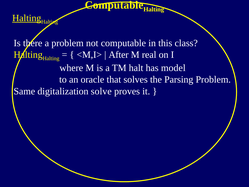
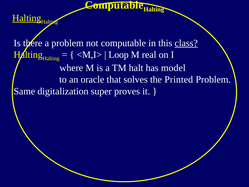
class underline: none -> present (186, 43)
After: After -> Loop (119, 55)
Parsing: Parsing -> Printed (179, 79)
solve: solve -> super (101, 91)
